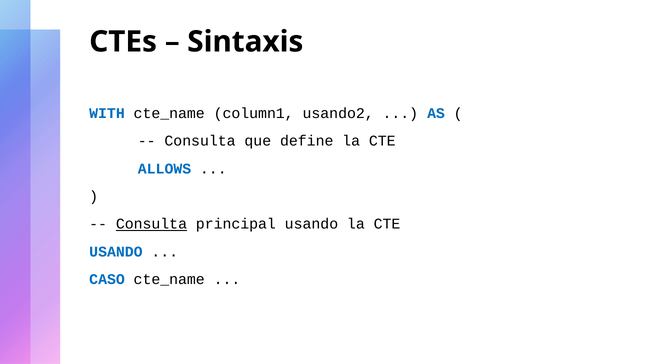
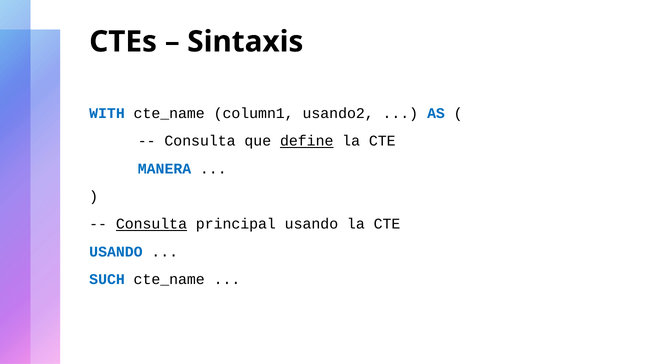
define underline: none -> present (307, 141)
ALLOWS: ALLOWS -> MANERA (165, 169)
CASO: CASO -> SUCH (107, 280)
